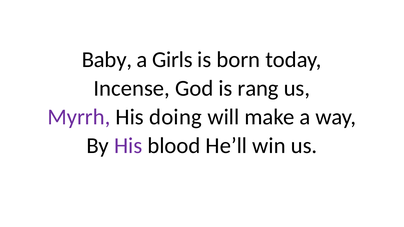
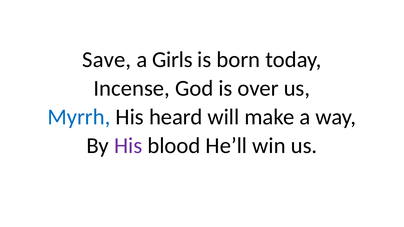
Baby: Baby -> Save (107, 60)
rang: rang -> over (258, 88)
Myrrh colour: purple -> blue (79, 117)
doing: doing -> heard (176, 117)
